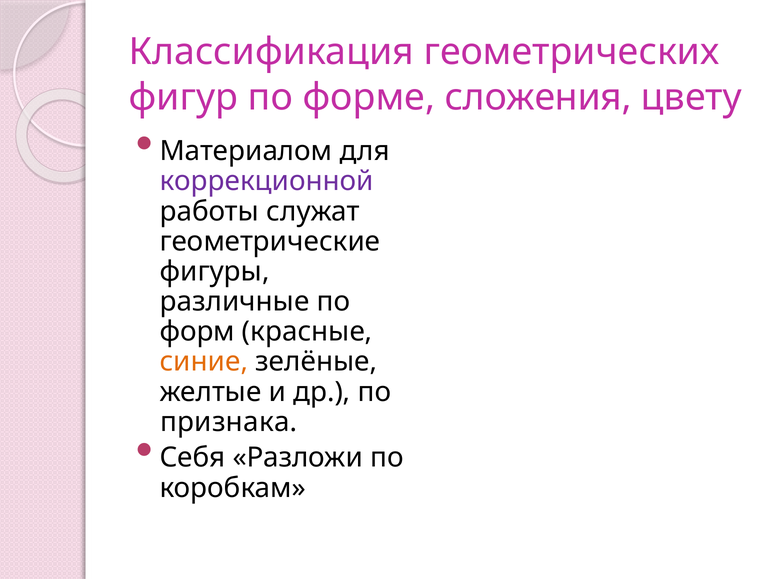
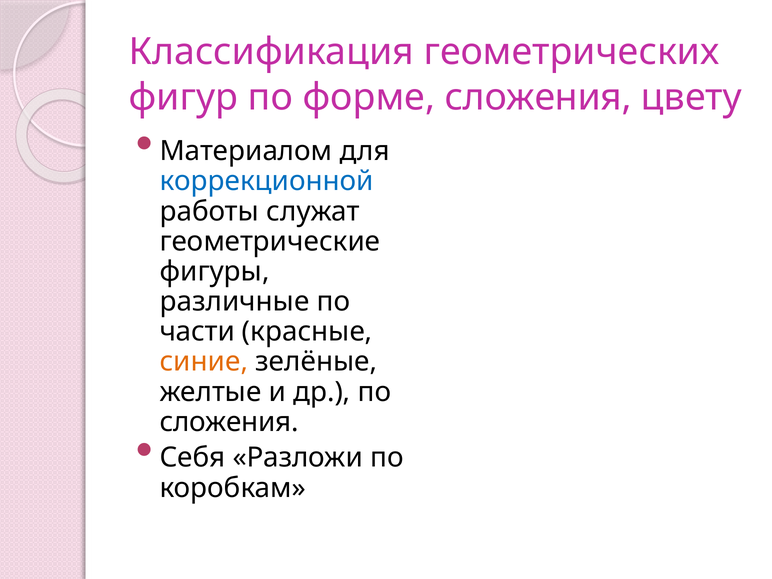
коррекционной colour: purple -> blue (267, 181)
форм: форм -> части (197, 332)
признака: признака -> сложения (229, 422)
